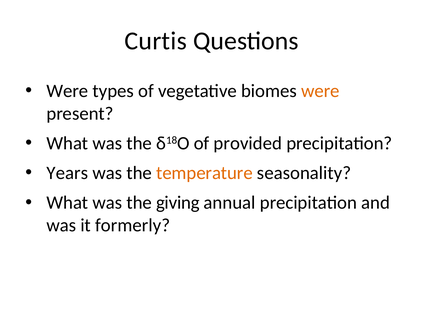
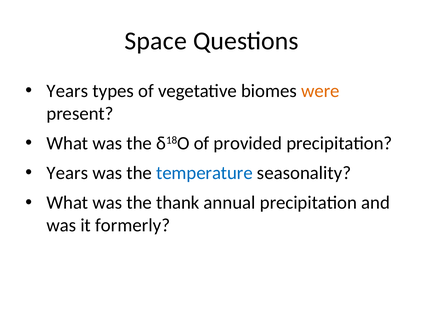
Curtis: Curtis -> Space (156, 41)
Were: Were -> Years (67, 91)
temperature colour: orange -> blue (204, 173)
giving: giving -> thank (178, 202)
